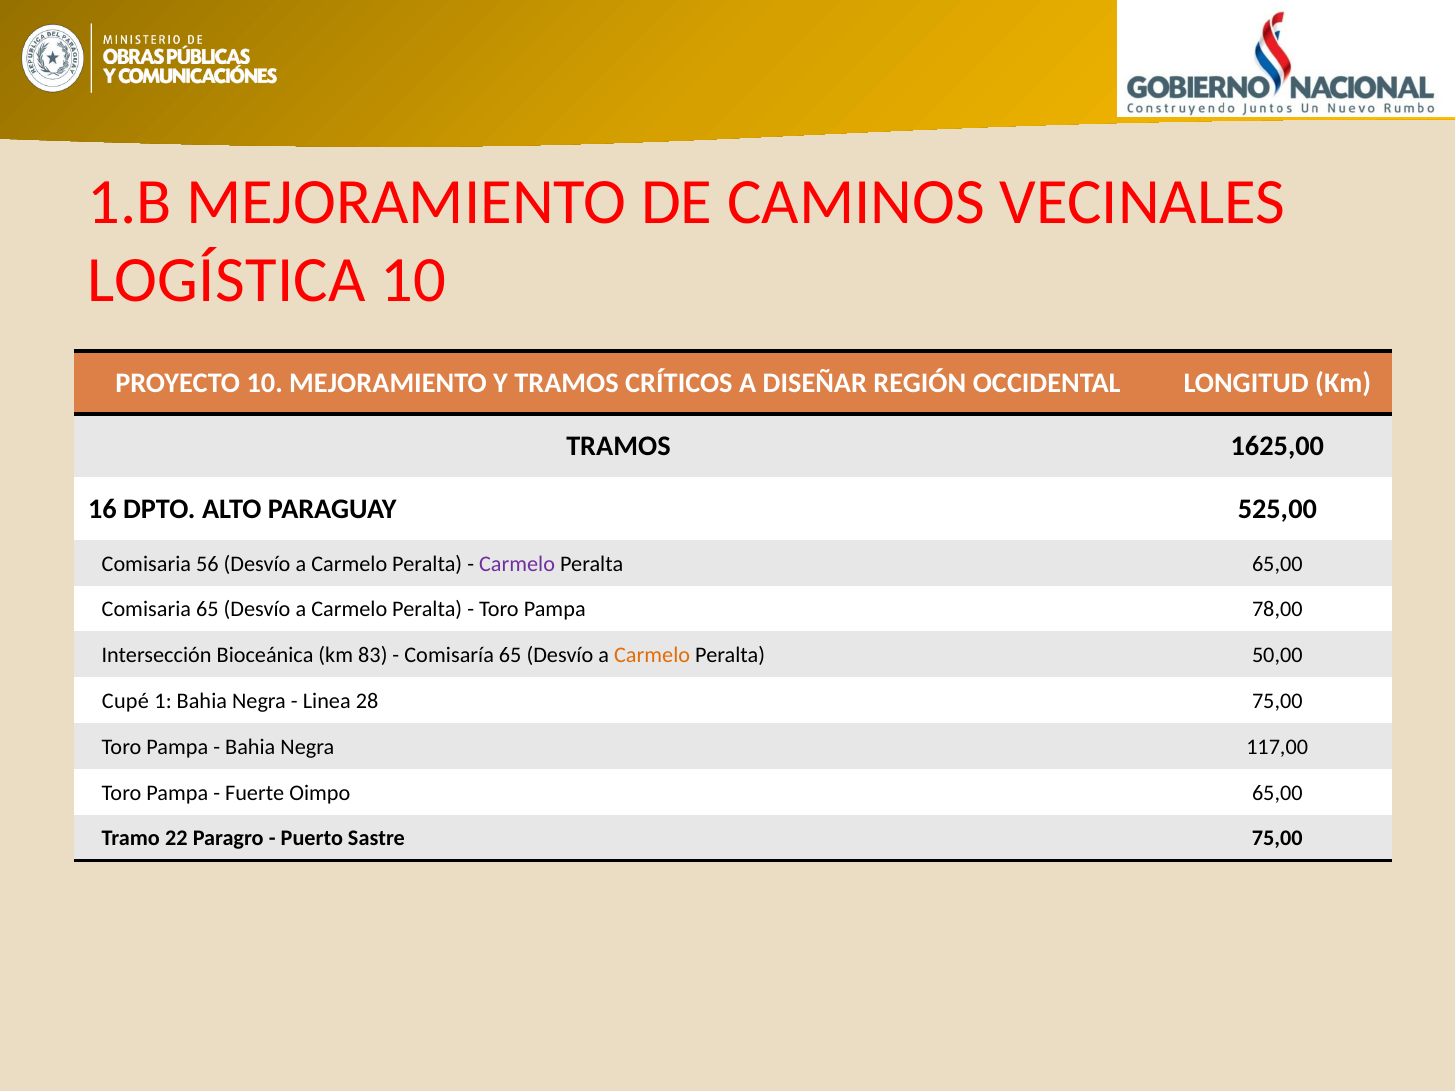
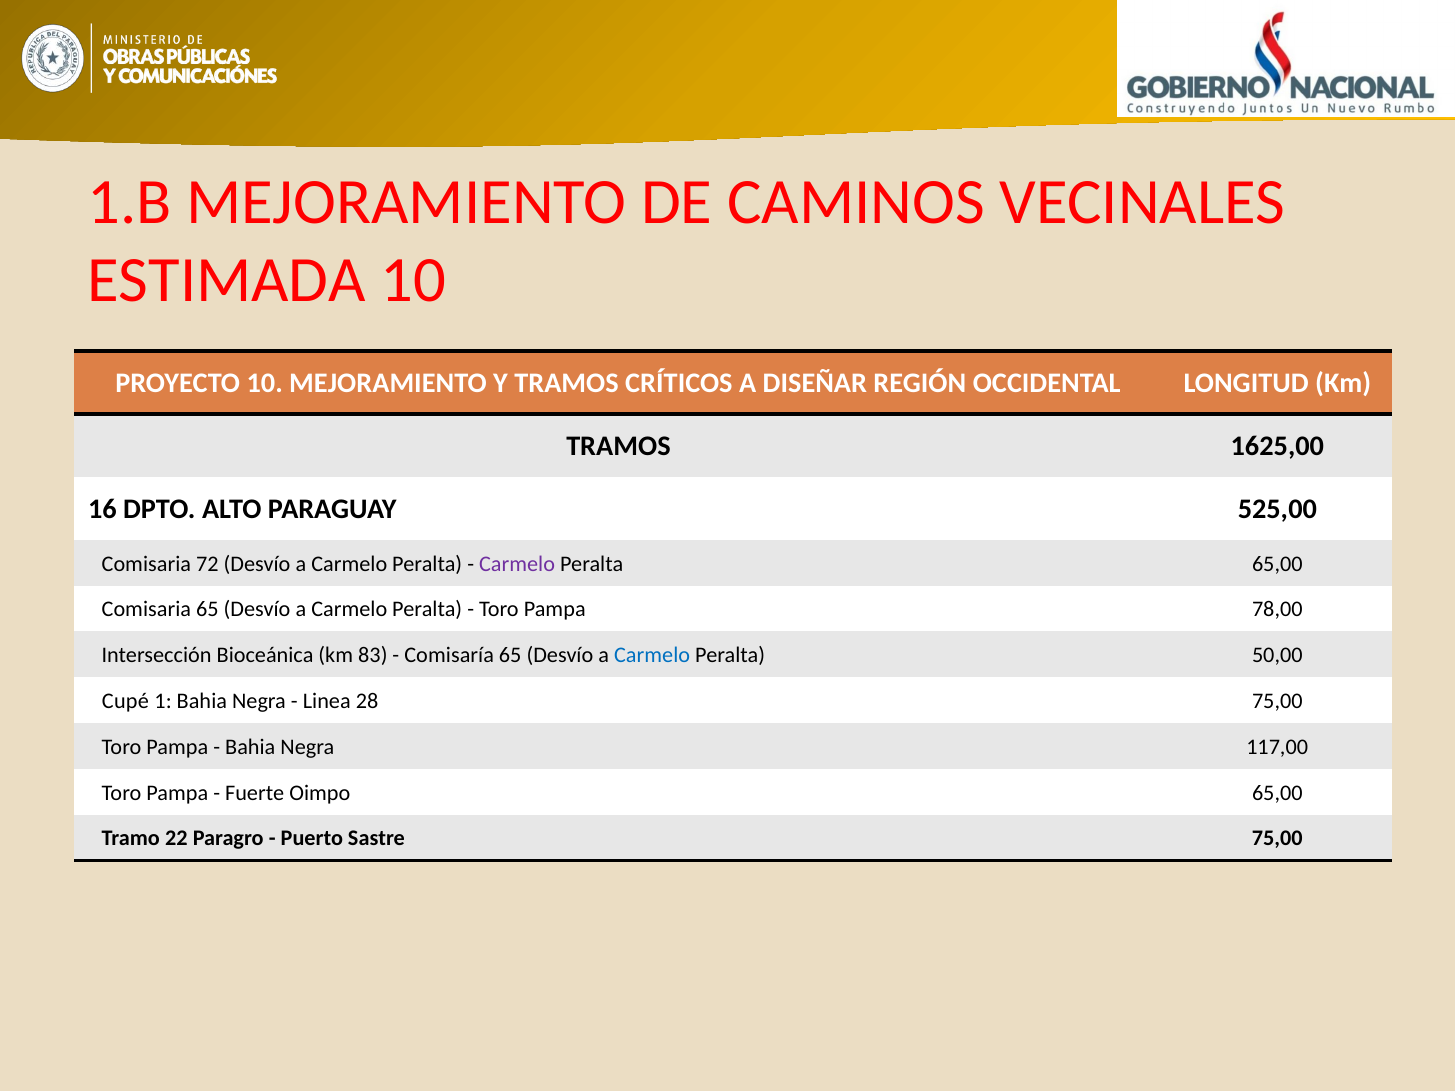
LOGÍSTICA: LOGÍSTICA -> ESTIMADA (227, 280)
56: 56 -> 72 (207, 564)
Carmelo colour: orange -> blue (652, 655)
